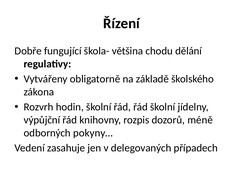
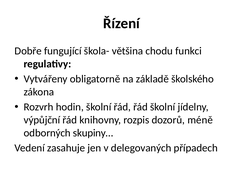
dělání: dělání -> funkci (189, 51)
pokyny…: pokyny… -> skupiny… (93, 133)
